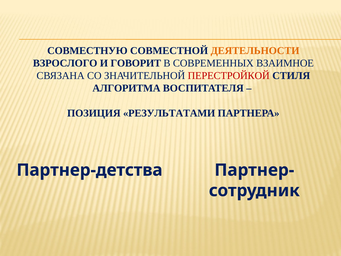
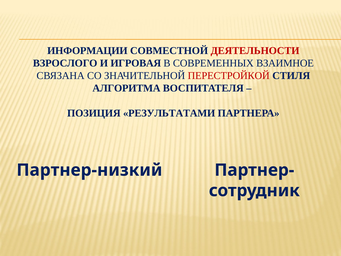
СОВМЕСТНУЮ: СОВМЕСТНУЮ -> ИНФОРМАЦИИ (87, 51)
ДЕЯТЕЛЬНОСТИ colour: orange -> red (255, 51)
ГОВОРИТ: ГОВОРИТ -> ИГРОВАЯ (136, 63)
Партнер-детства: Партнер-детства -> Партнер-низкий (89, 170)
